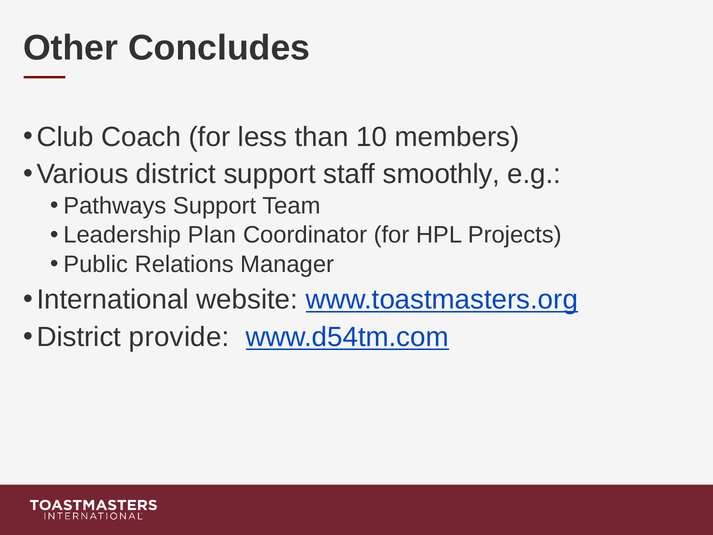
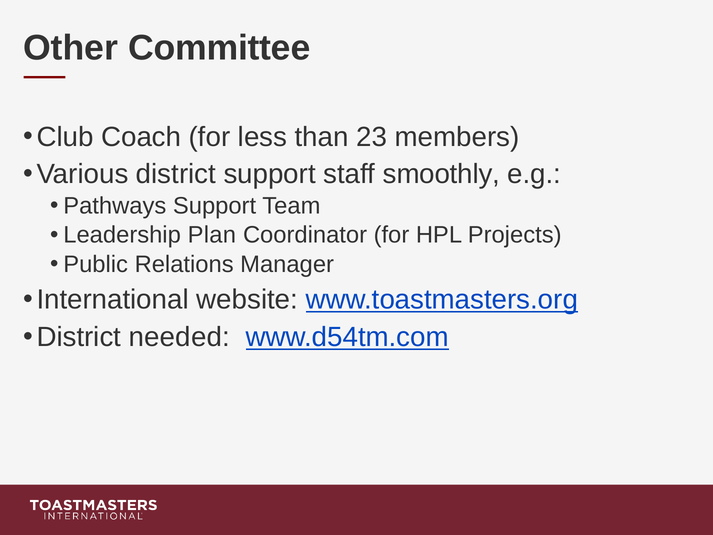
Concludes: Concludes -> Committee (219, 48)
10: 10 -> 23 (372, 137)
provide: provide -> needed (179, 337)
